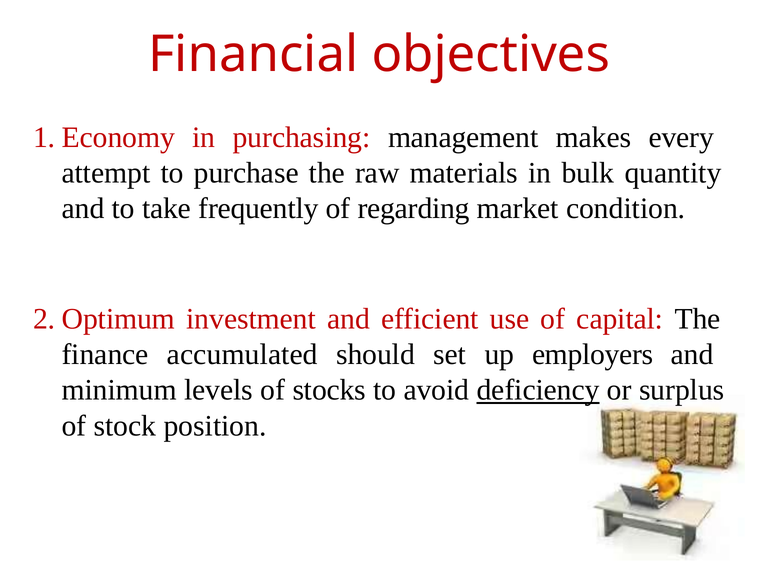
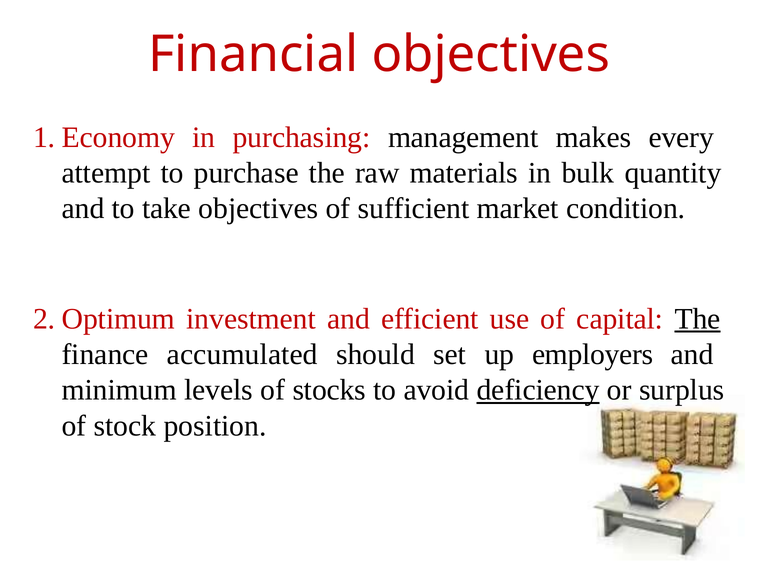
take frequently: frequently -> objectives (258, 209)
regarding: regarding -> sufficient (414, 209)
The underline: none -> present (698, 319)
